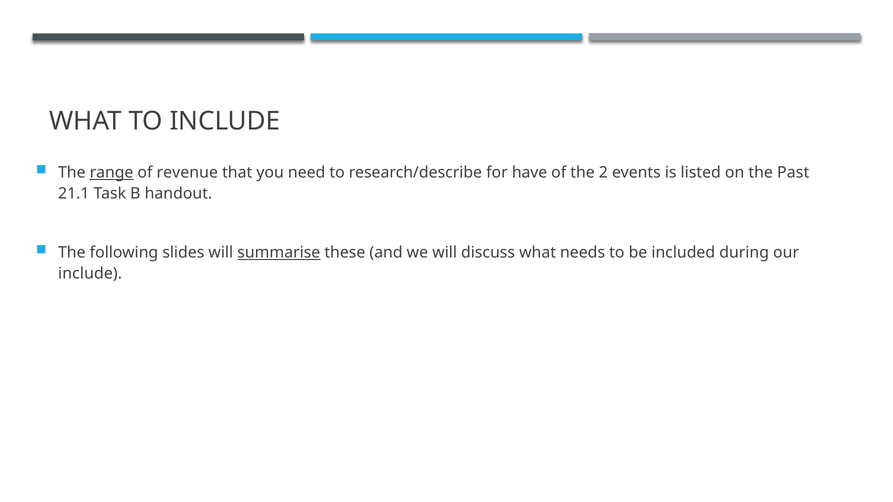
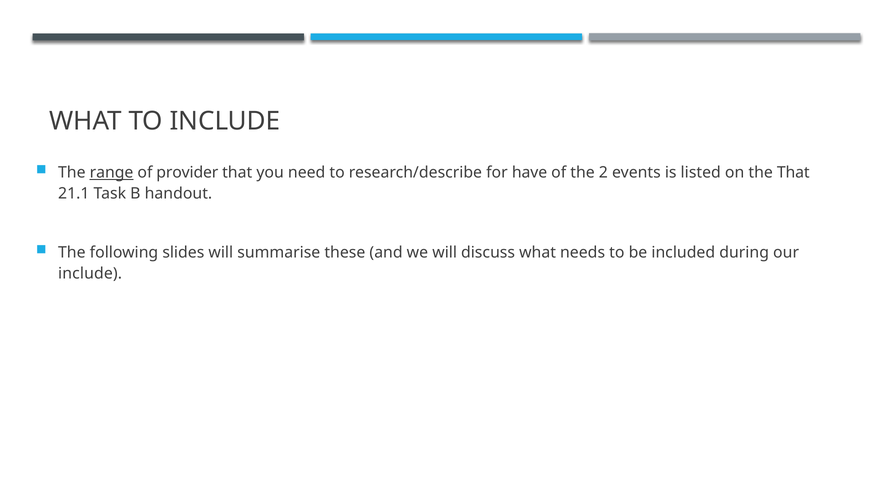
revenue: revenue -> provider (187, 173)
the Past: Past -> That (793, 173)
summarise underline: present -> none (279, 253)
